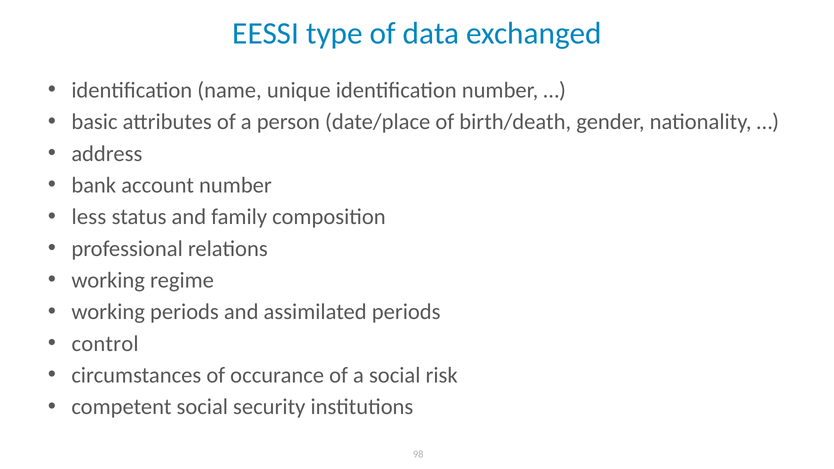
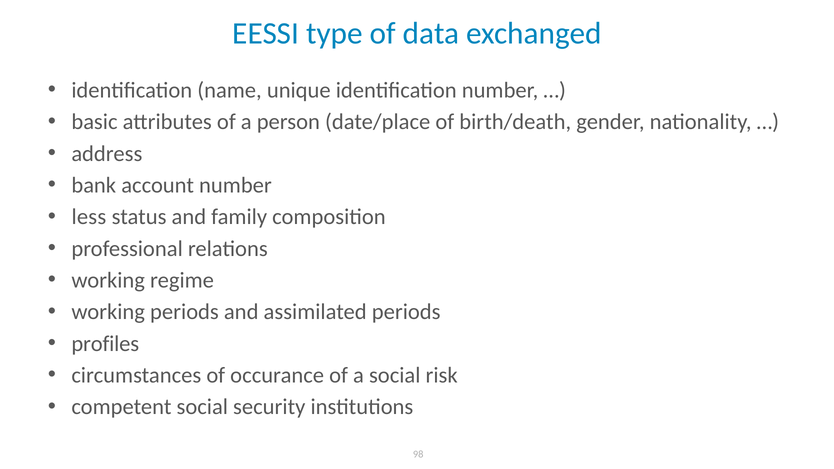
control: control -> profiles (105, 344)
